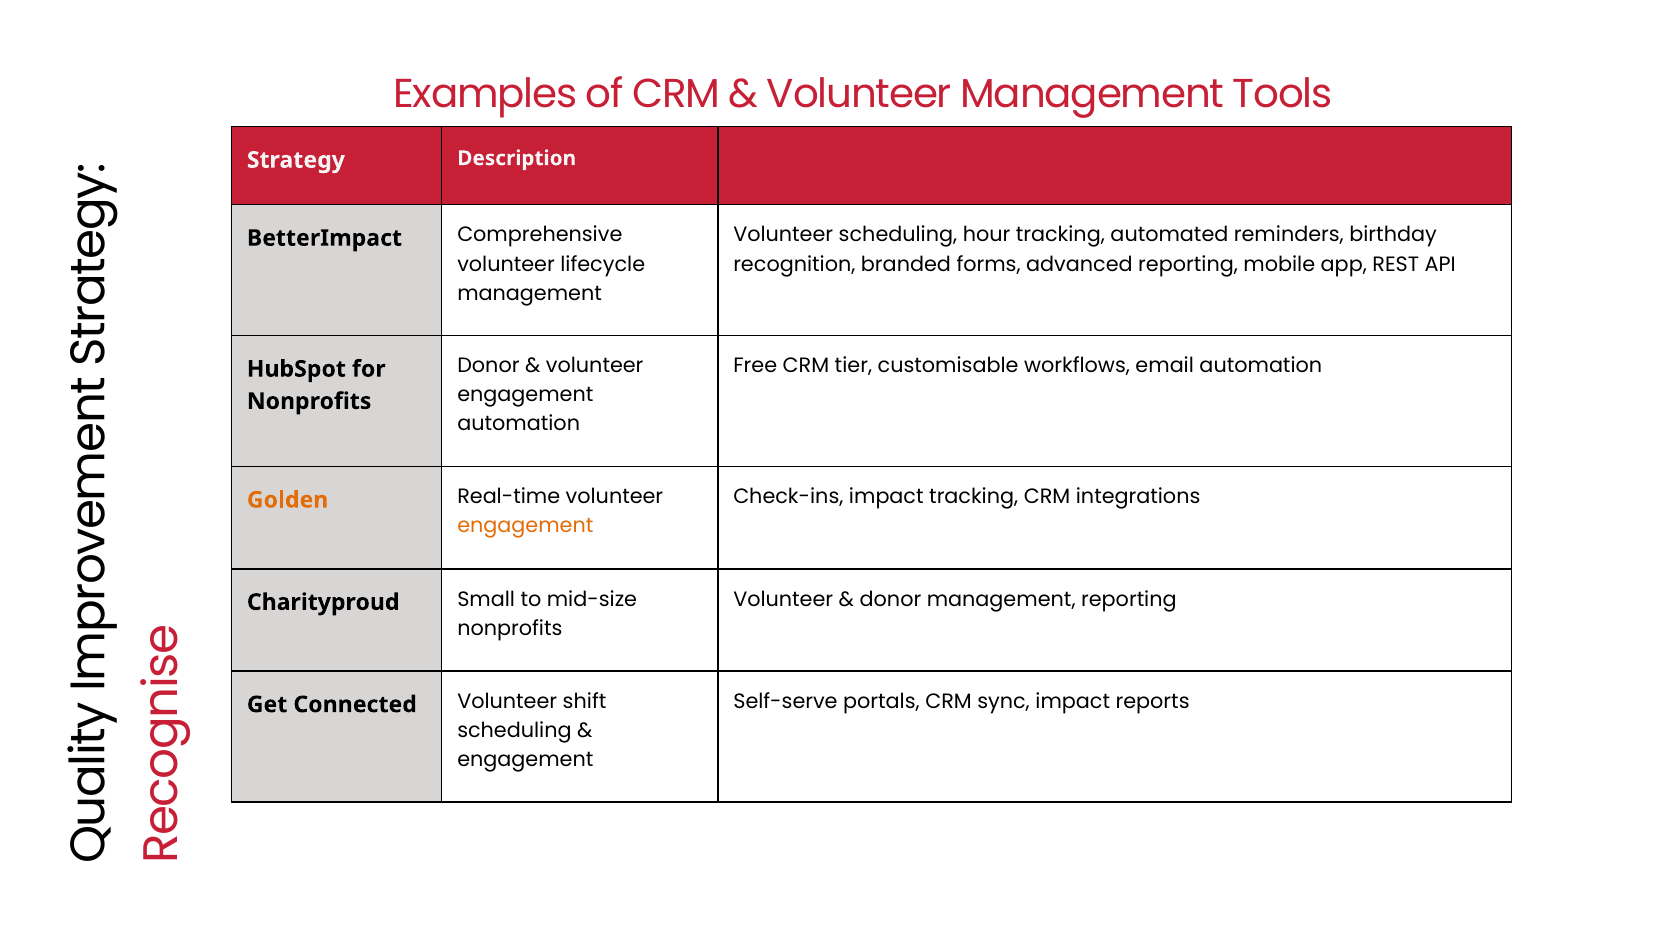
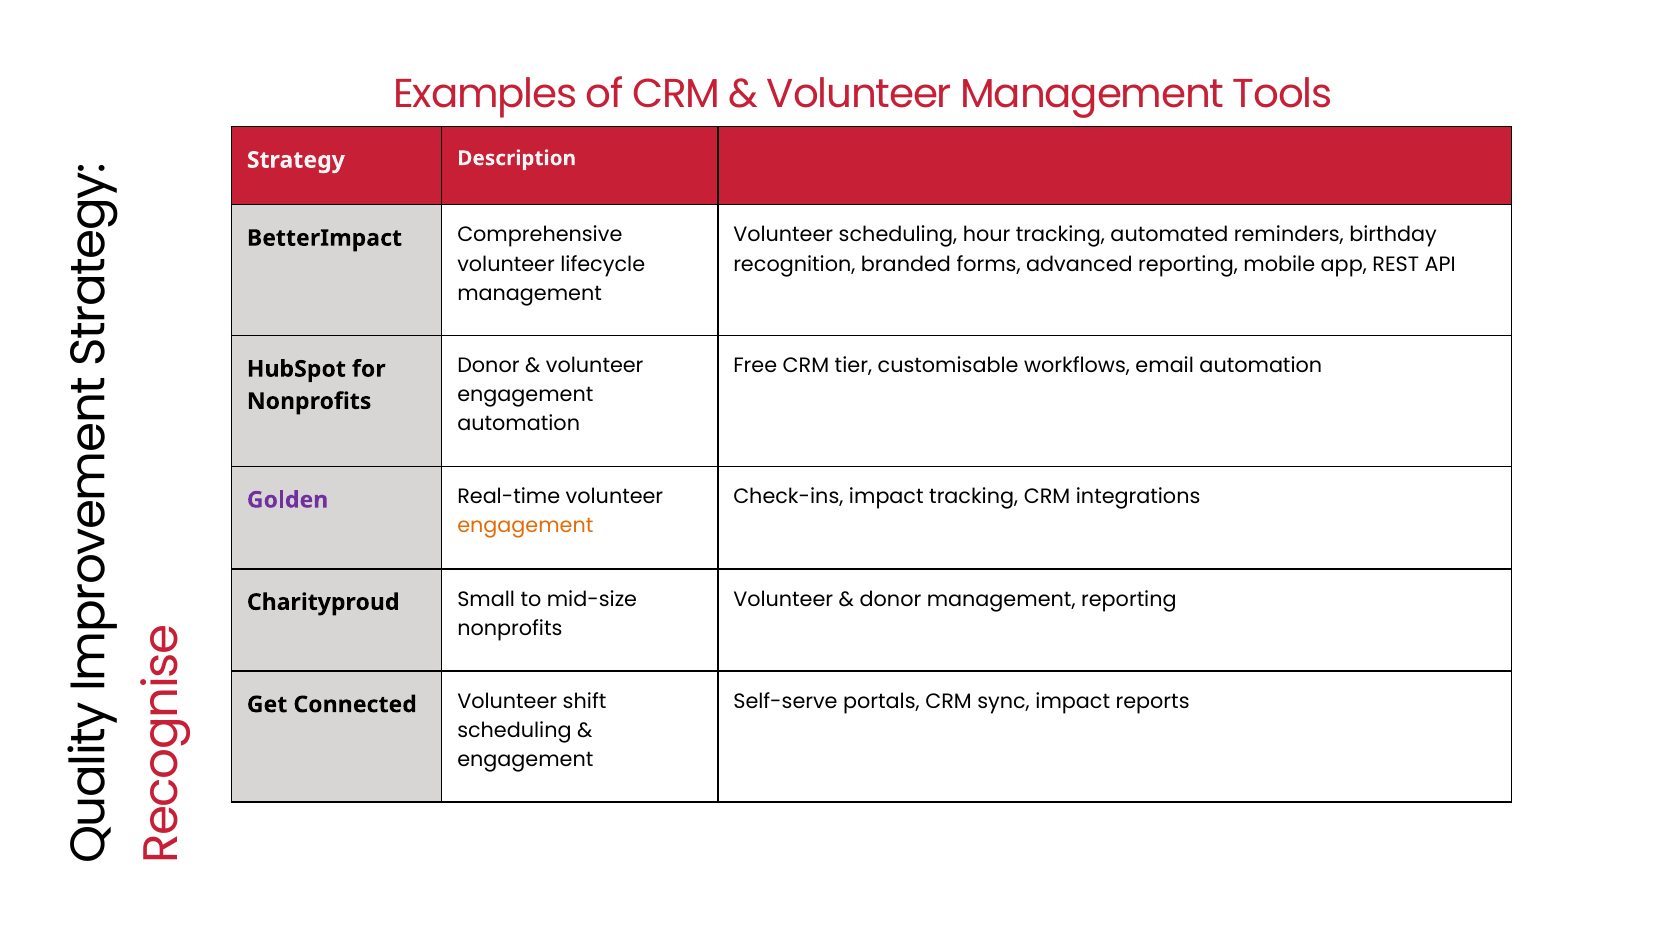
Golden colour: orange -> purple (288, 500)
